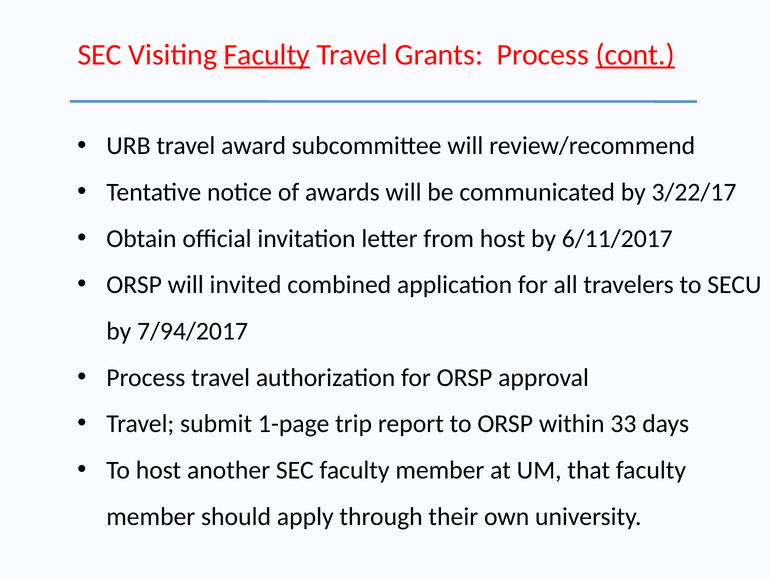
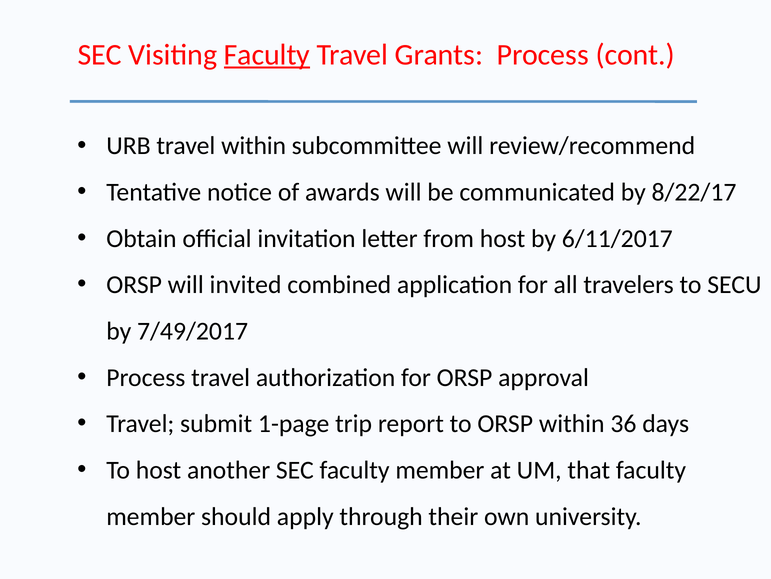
cont underline: present -> none (635, 55)
travel award: award -> within (254, 146)
3/22/17: 3/22/17 -> 8/22/17 (694, 192)
7/94/2017: 7/94/2017 -> 7/49/2017 (193, 331)
33: 33 -> 36 (623, 423)
